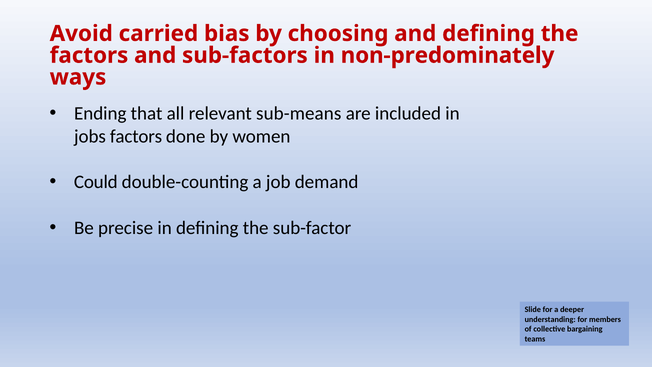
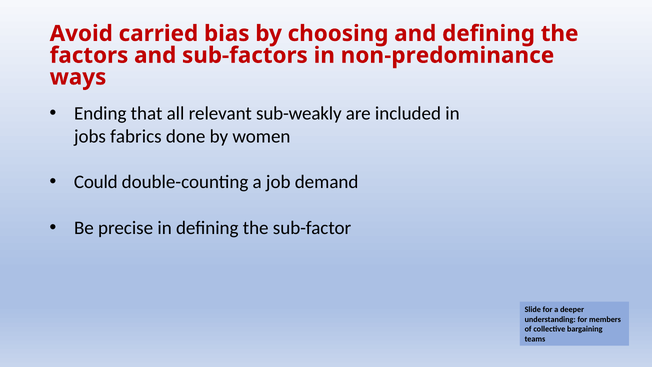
non-predominately: non-predominately -> non-predominance (447, 55)
sub-means: sub-means -> sub-weakly (299, 114)
jobs factors: factors -> fabrics (136, 136)
